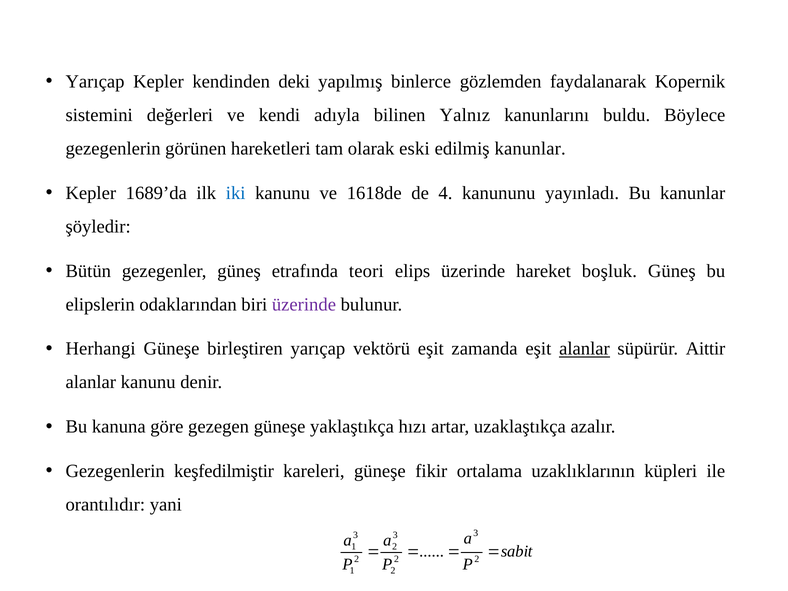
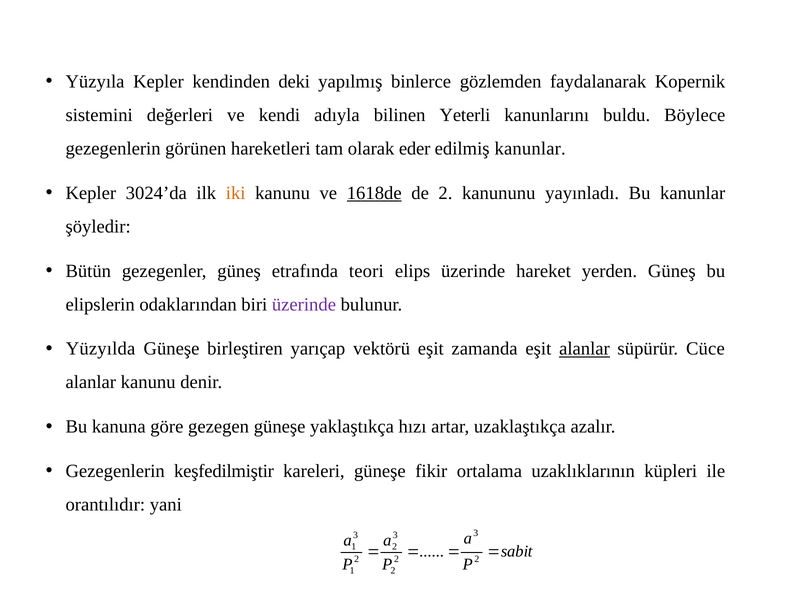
Yarıçap: Yarıçap -> Yüzyıla (95, 81)
Yalnız: Yalnız -> Yeterli (465, 115)
eski: eski -> eder (415, 148)
1689’da: 1689’da -> 3024’da (156, 193)
iki colour: blue -> orange (236, 193)
1618de underline: none -> present (374, 193)
de 4: 4 -> 2 (445, 193)
boşluk: boşluk -> yerden (609, 271)
Herhangi: Herhangi -> Yüzyılda (101, 349)
Aittir: Aittir -> Cüce (705, 349)
